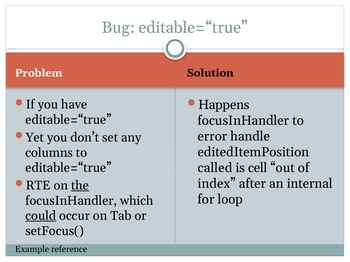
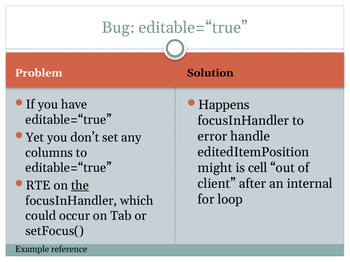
called: called -> might (215, 168)
index: index -> client (217, 184)
could underline: present -> none (41, 216)
